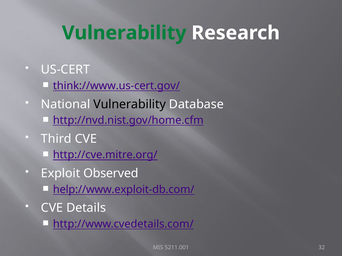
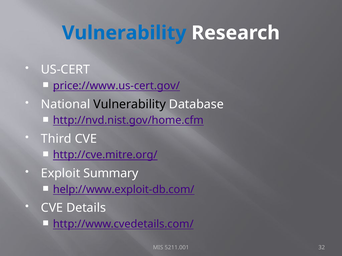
Vulnerability colour: green -> blue (124, 33)
think://www.us-cert.gov/: think://www.us-cert.gov/ -> price://www.us-cert.gov/ (116, 86)
Observed: Observed -> Summary (111, 174)
